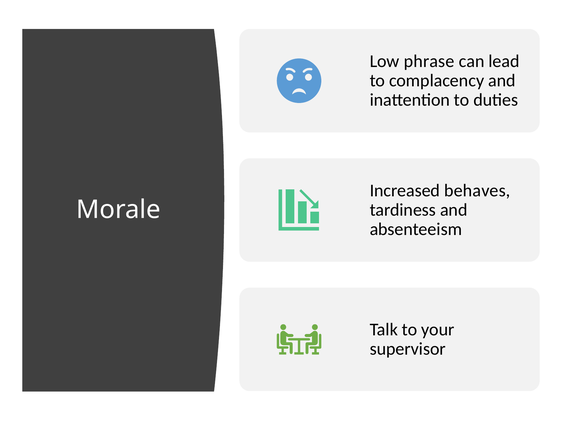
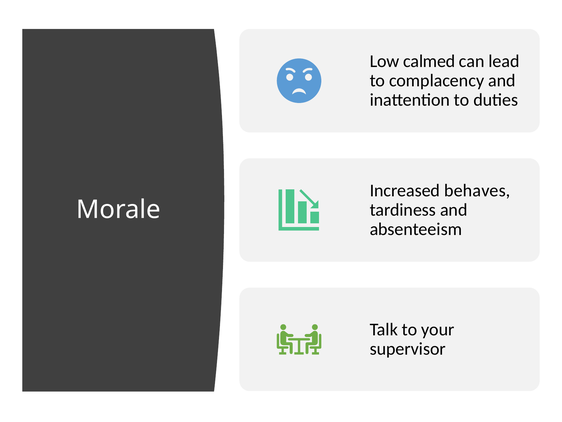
phrase: phrase -> calmed (429, 61)
